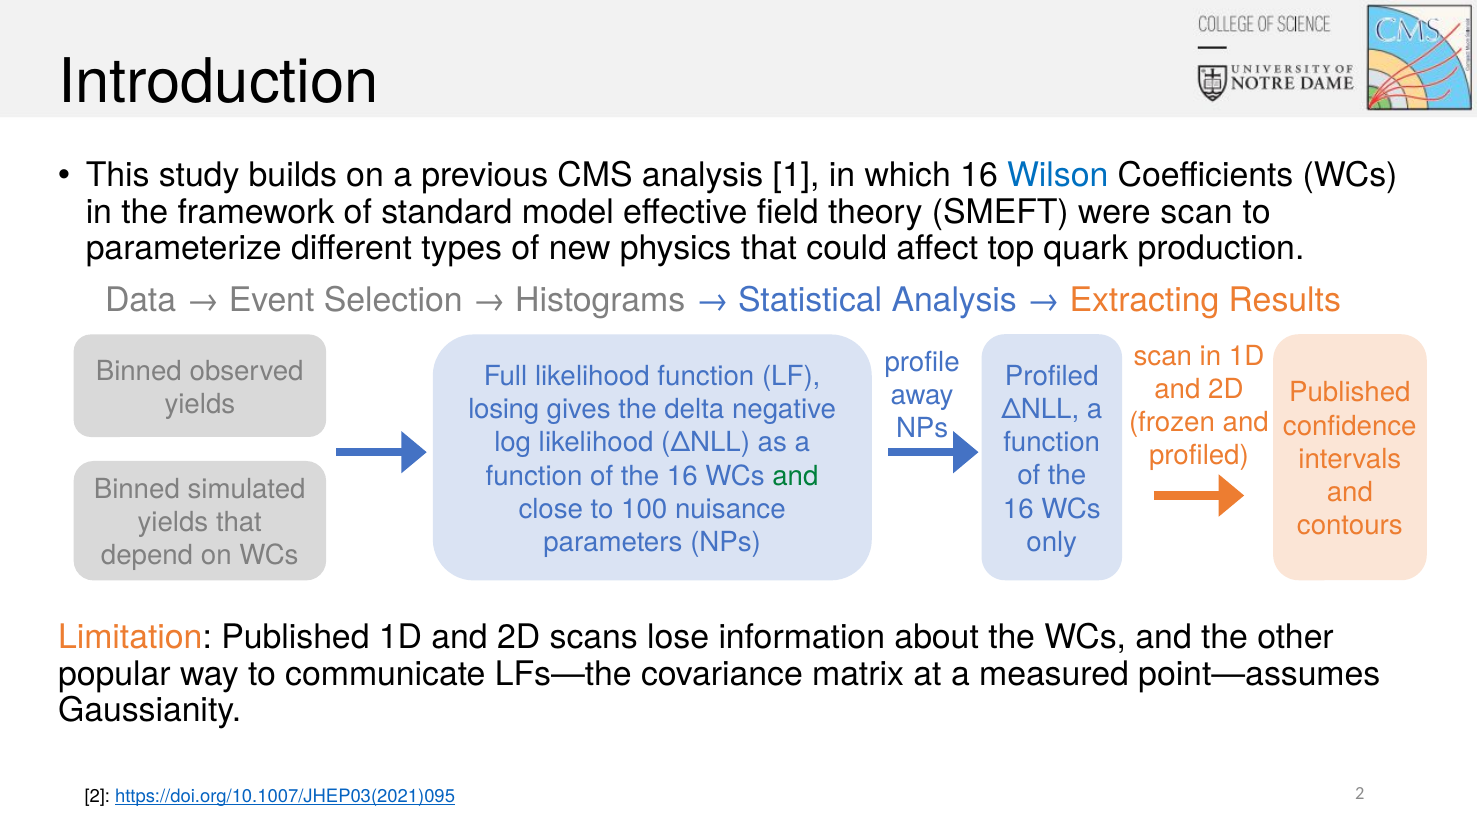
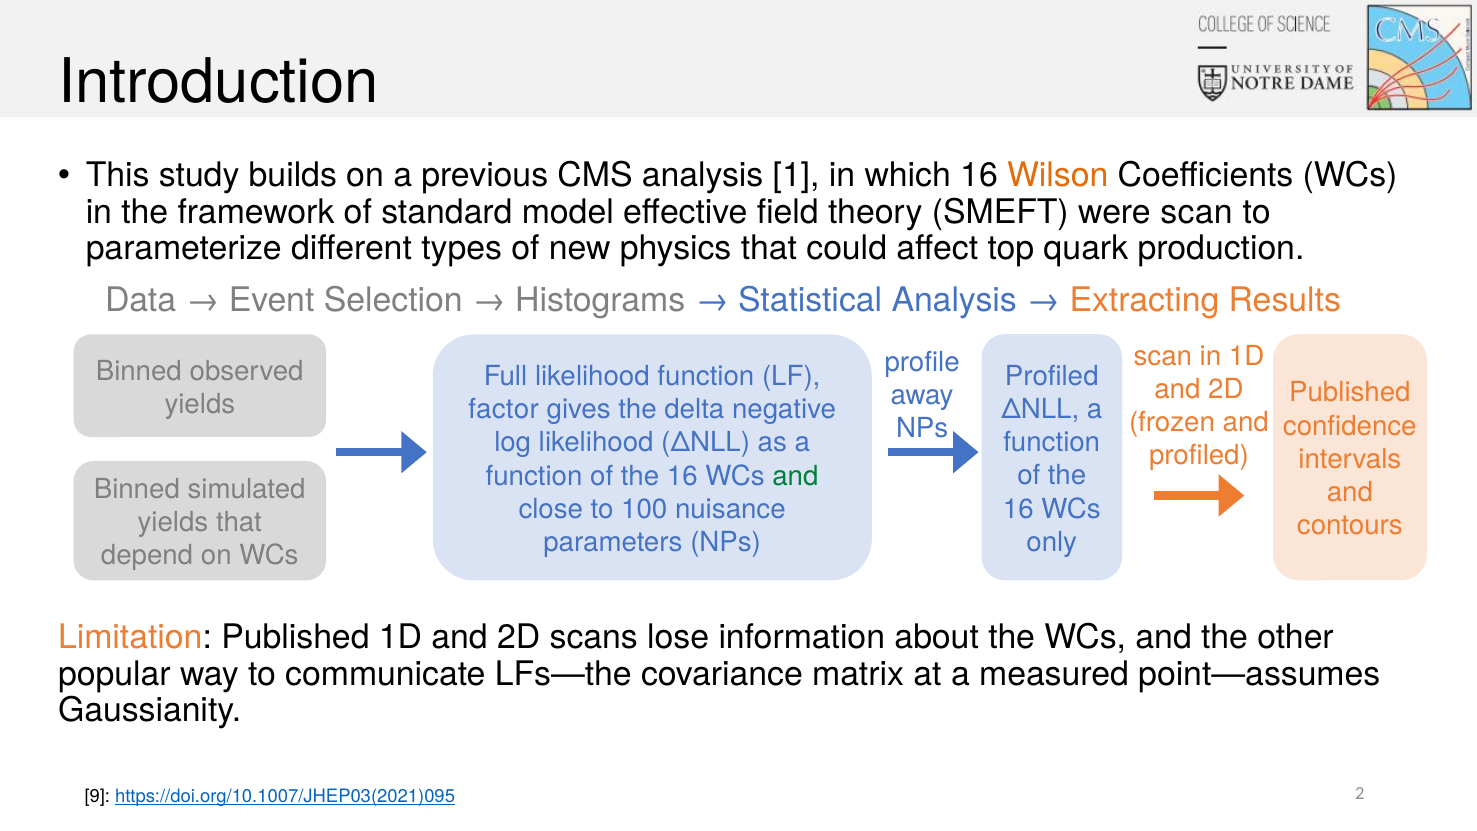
Wilson colour: blue -> orange (1058, 175)
losing: losing -> factor (504, 409)
2: 2 -> 9 (97, 796)
